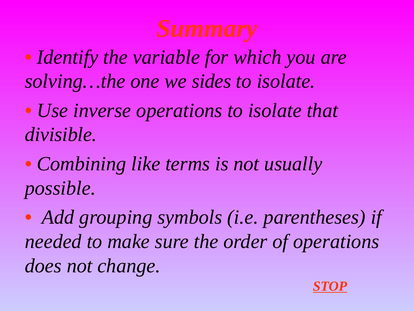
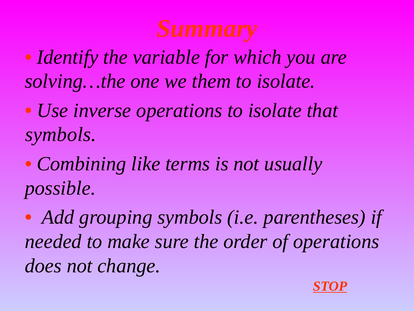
sides: sides -> them (211, 81)
divisible: divisible -> symbols (61, 134)
